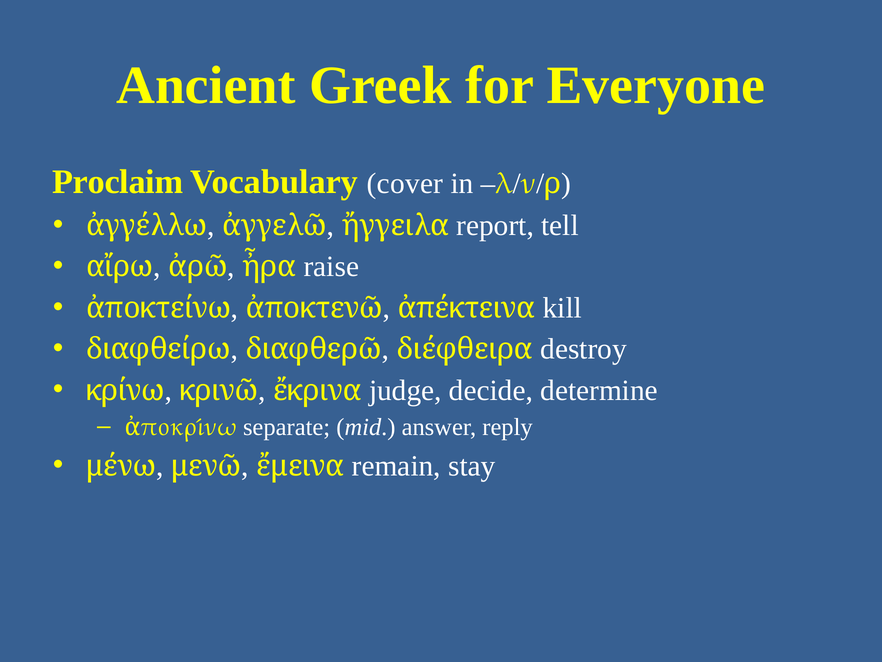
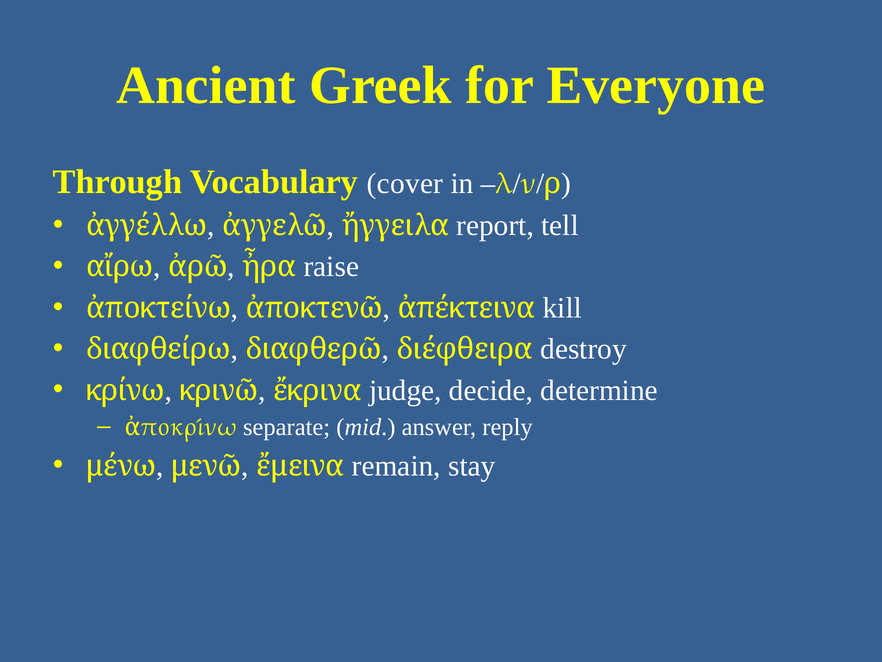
Proclaim: Proclaim -> Through (118, 182)
